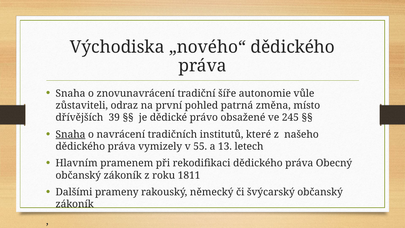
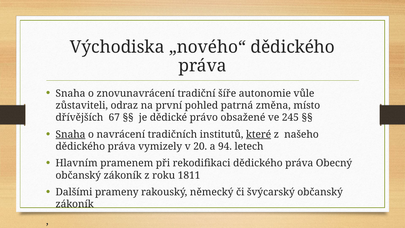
39: 39 -> 67 (114, 118)
které underline: none -> present (259, 134)
55: 55 -> 20 (200, 146)
13: 13 -> 94 (225, 146)
